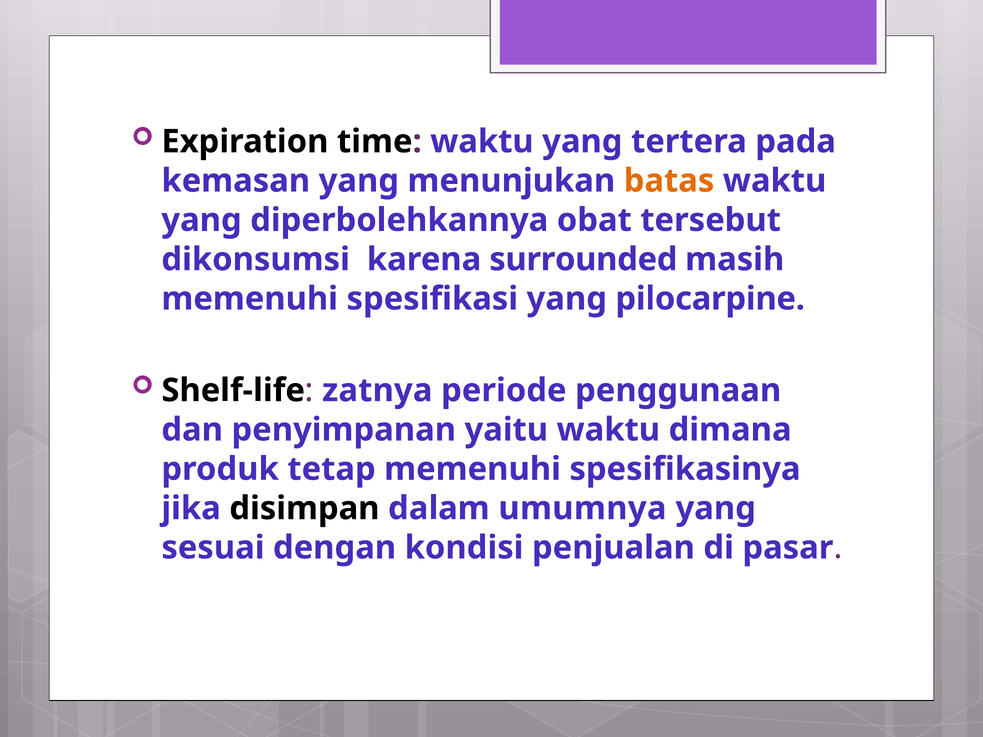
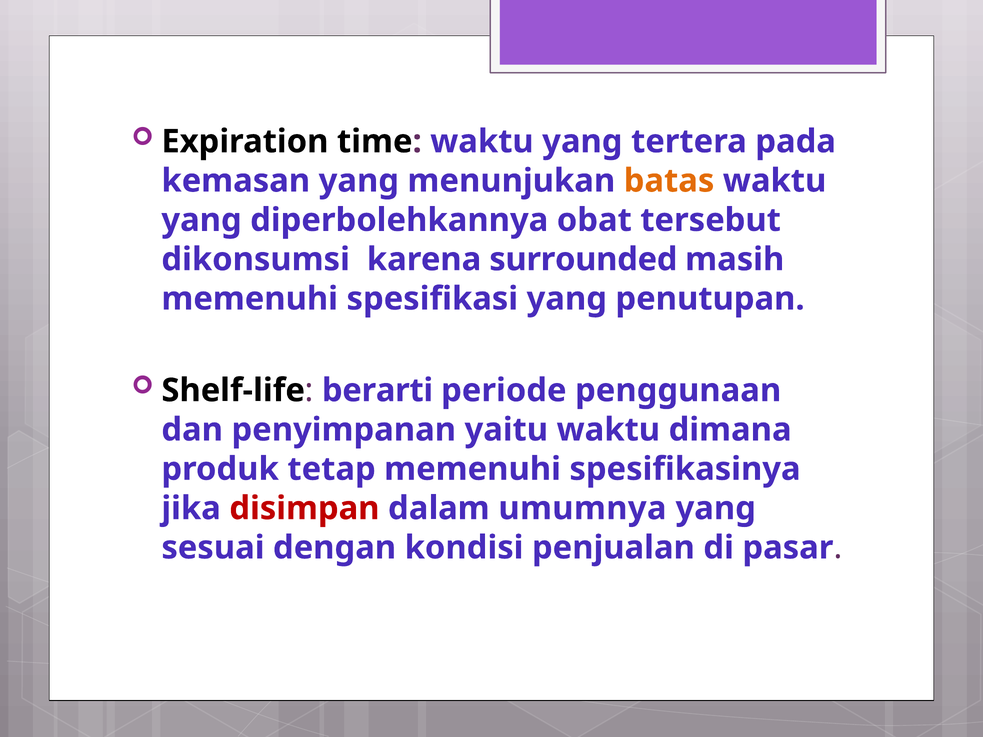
pilocarpine: pilocarpine -> penutupan (710, 299)
zatnya: zatnya -> berarti (378, 391)
disimpan colour: black -> red (304, 509)
